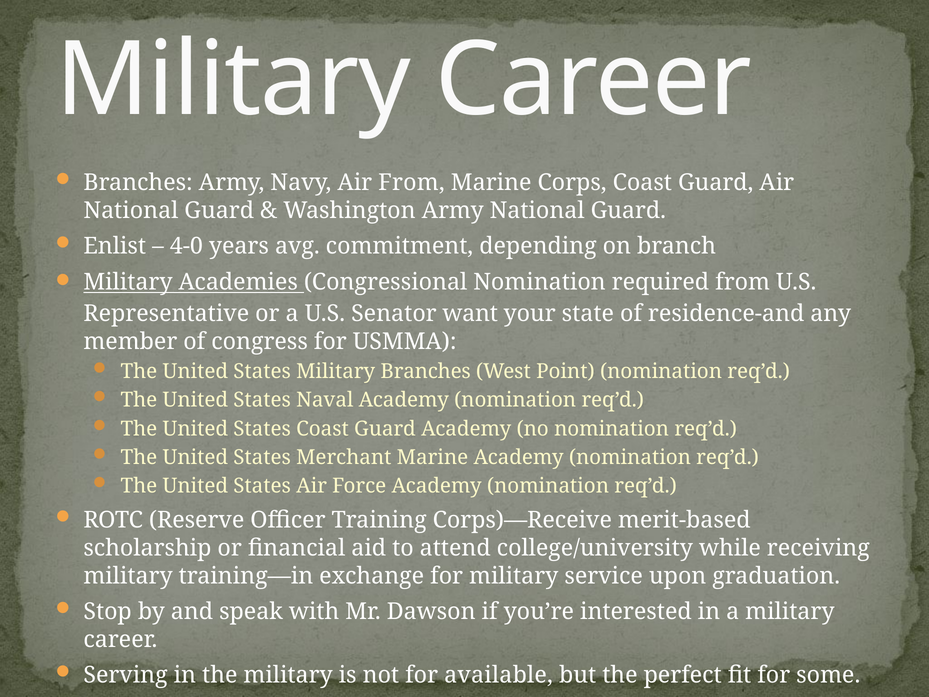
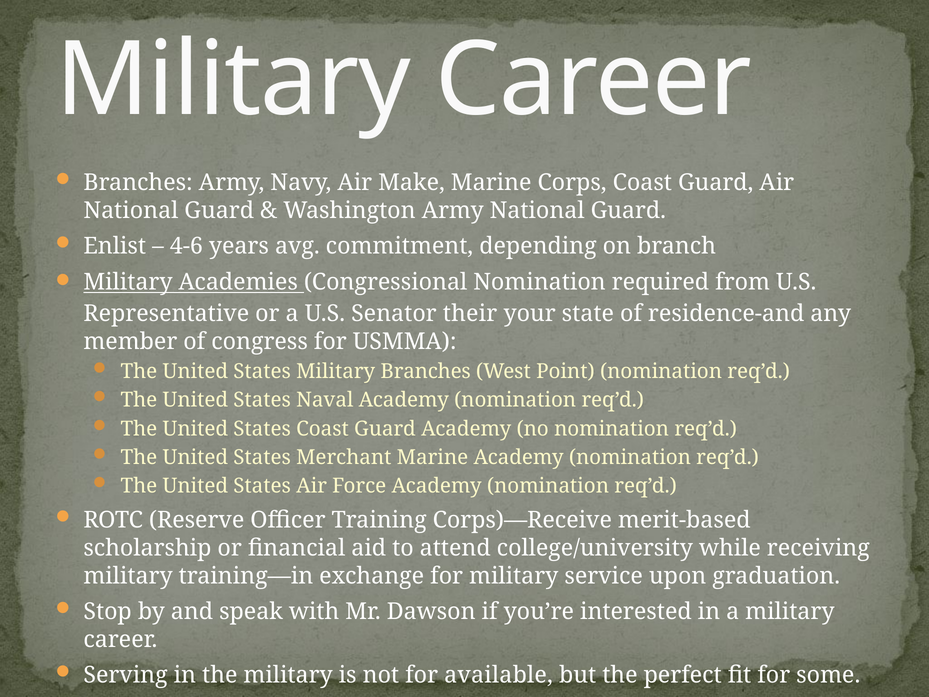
Air From: From -> Make (412, 183)
4-0: 4-0 -> 4-6 (186, 246)
want: want -> their (470, 313)
